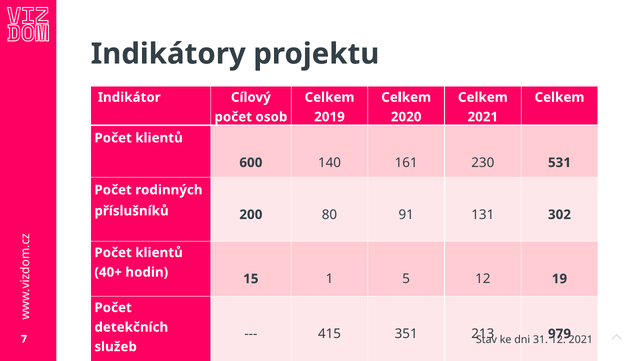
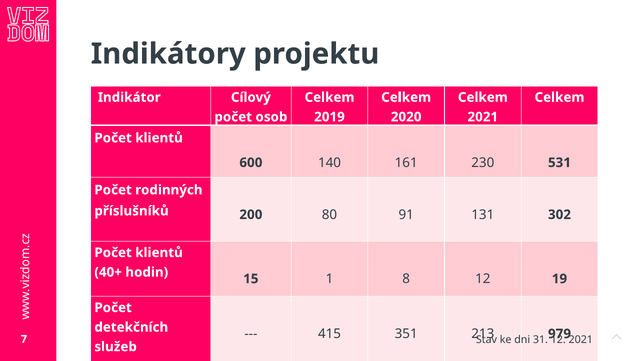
5: 5 -> 8 (406, 279)
